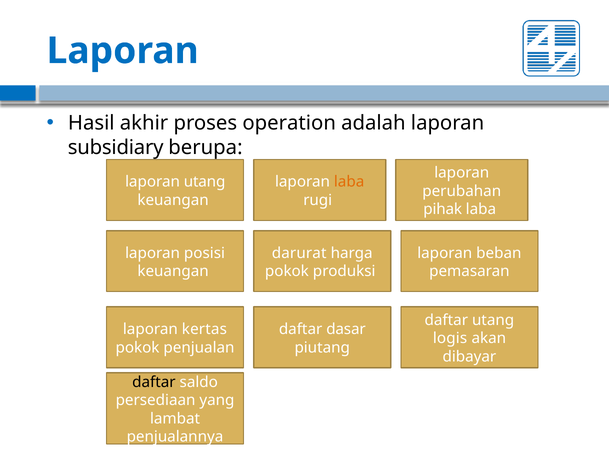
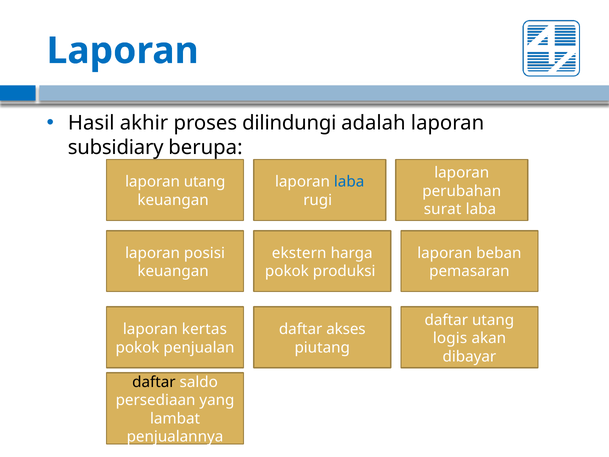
operation: operation -> dilindungi (289, 123)
laba colour: orange -> blue (349, 182)
pihak: pihak -> surat (443, 209)
darurat: darurat -> ekstern (299, 253)
dasar: dasar -> akses (346, 329)
